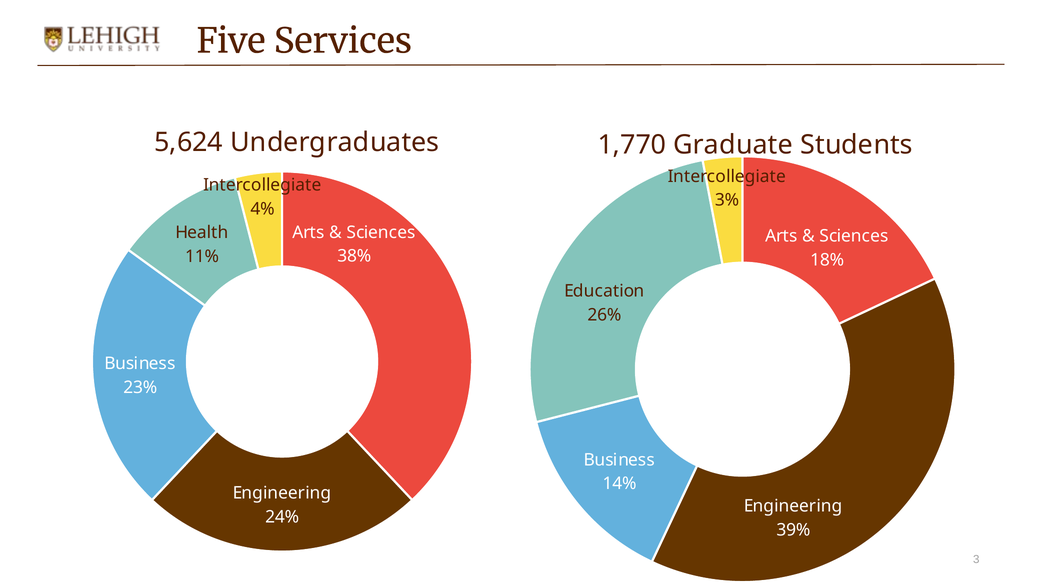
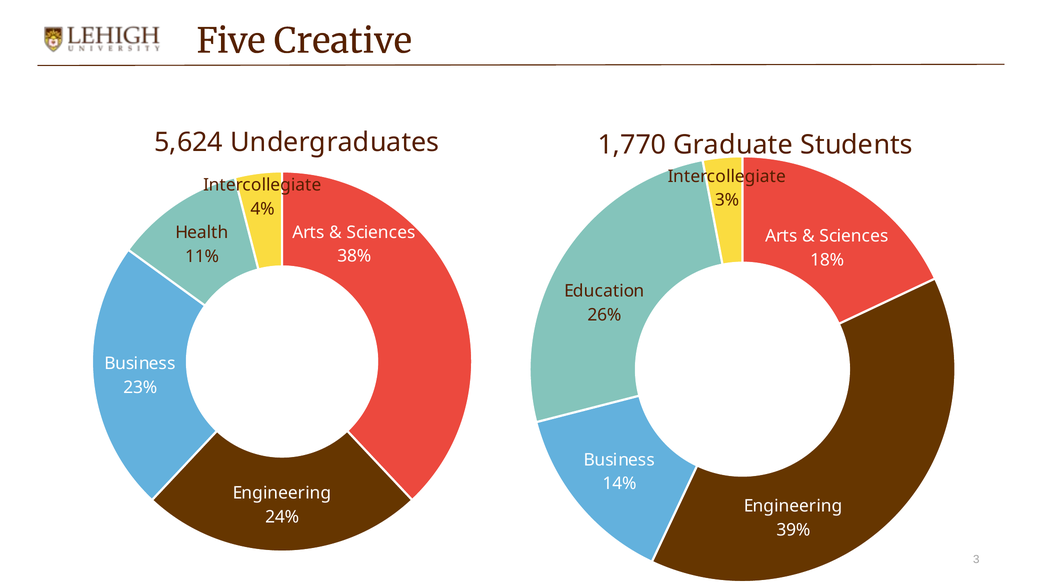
Services: Services -> Creative (343, 41)
